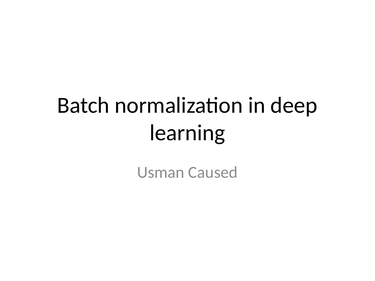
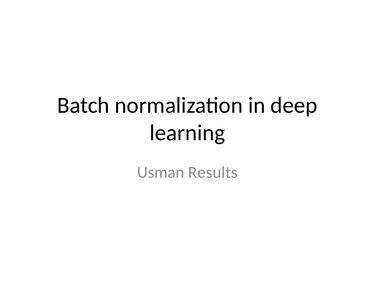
Caused: Caused -> Results (213, 172)
